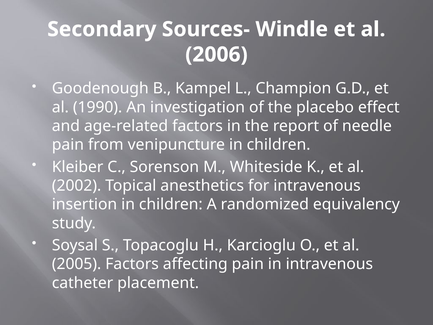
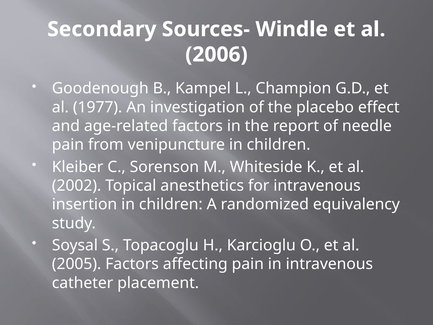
1990: 1990 -> 1977 (98, 107)
